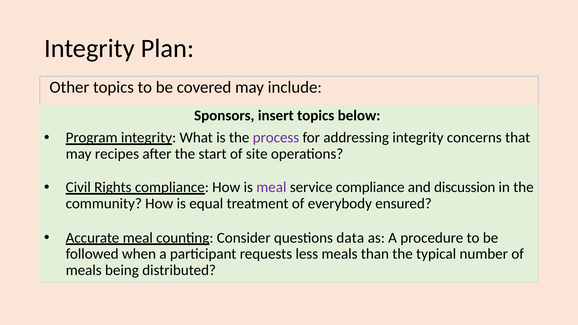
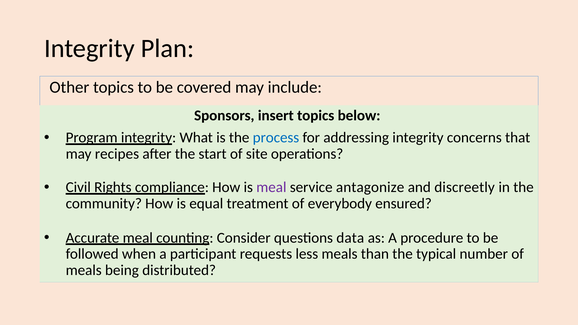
process colour: purple -> blue (276, 138)
service compliance: compliance -> antagonize (370, 187)
discussion: discussion -> discreetly (465, 187)
